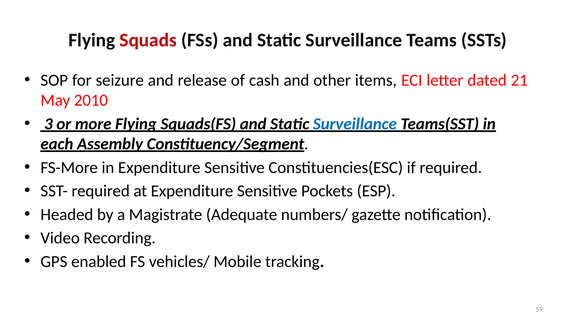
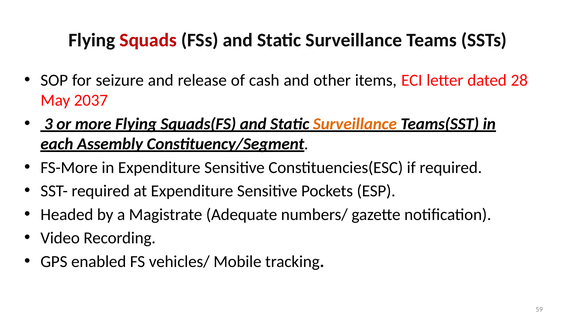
21: 21 -> 28 (519, 80)
2010: 2010 -> 2037 (91, 100)
Surveillance colour: blue -> orange (355, 124)
